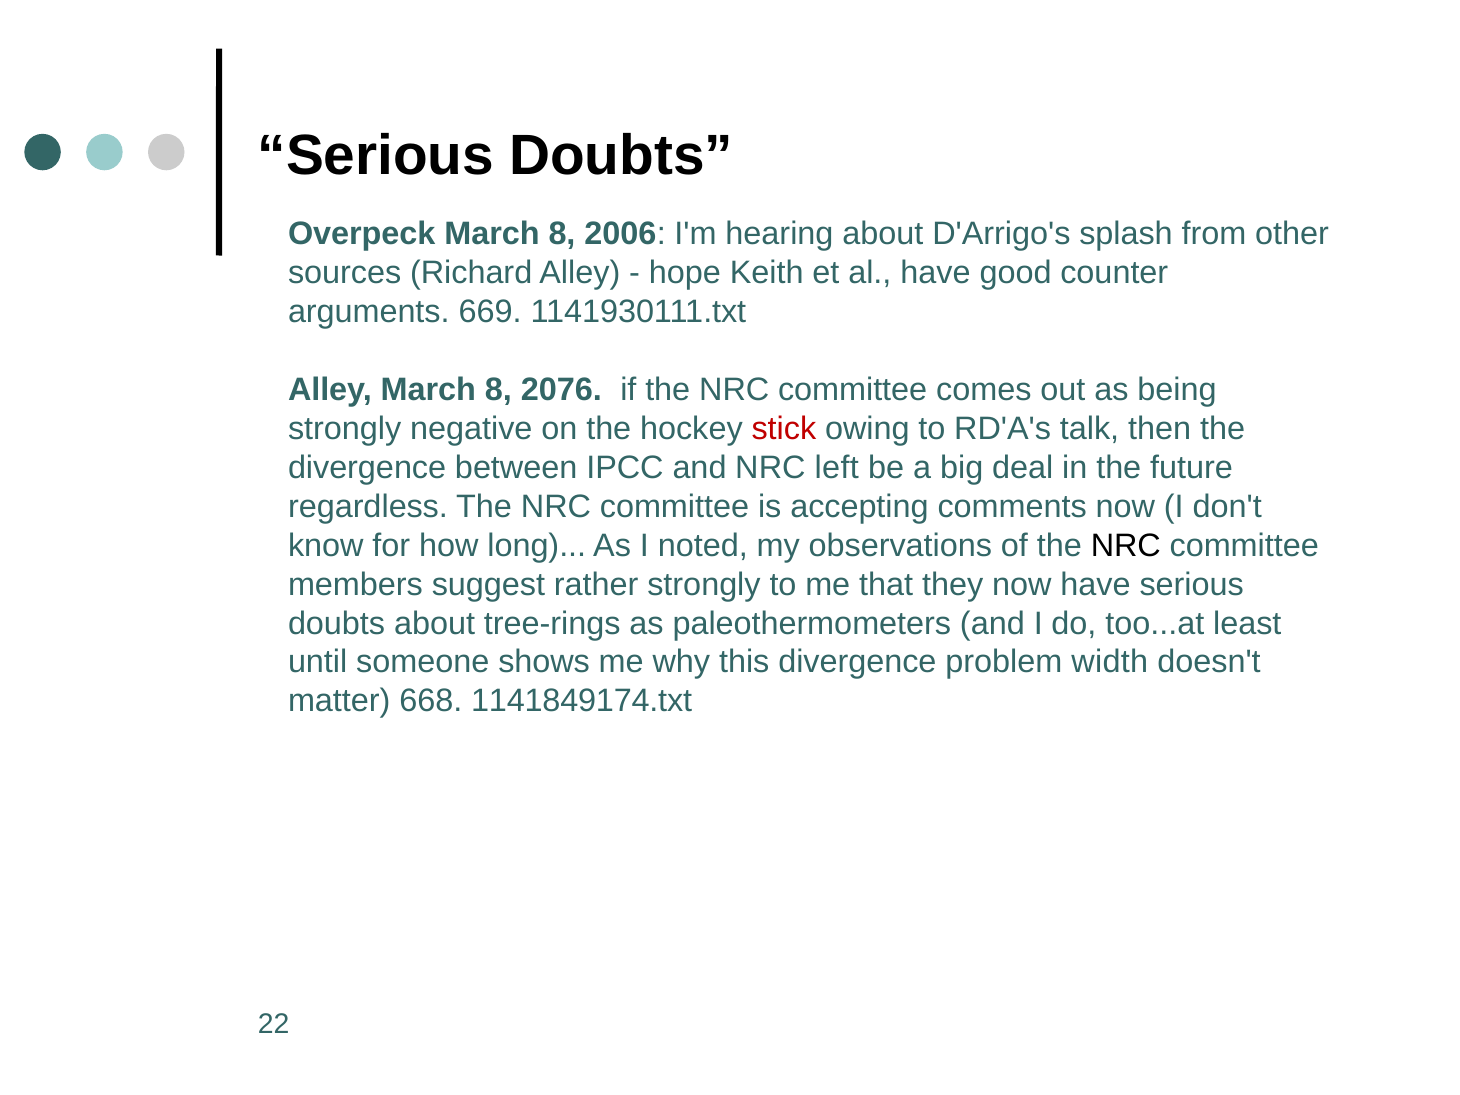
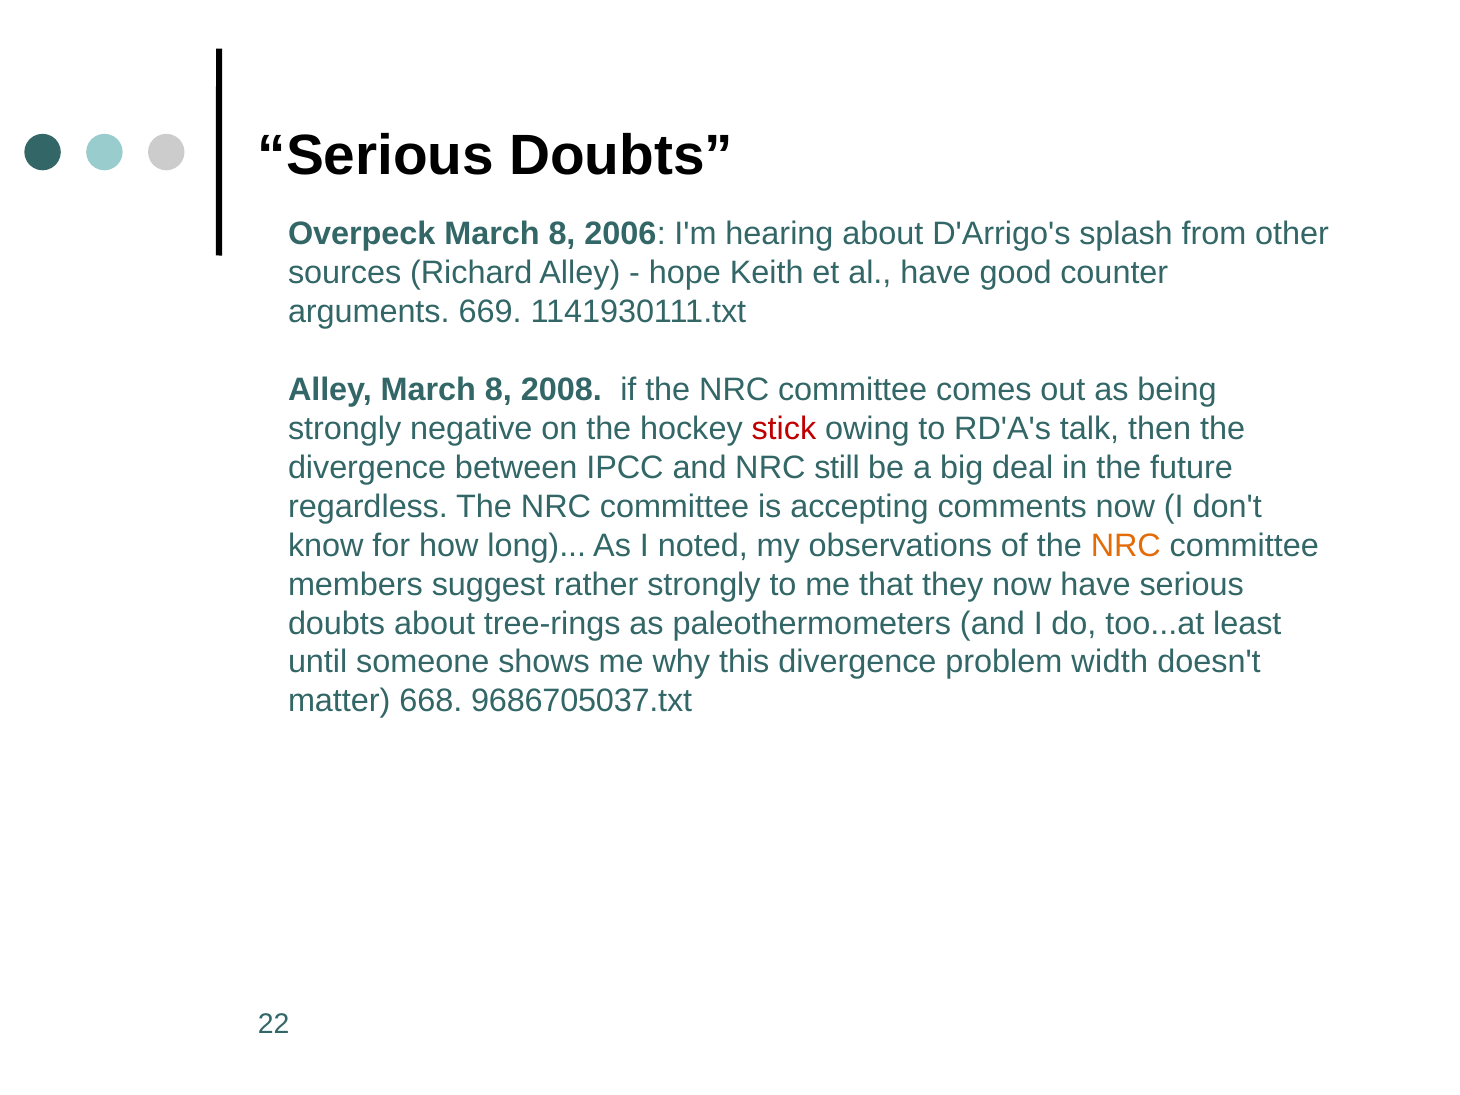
2076: 2076 -> 2008 (561, 390)
left: left -> still (837, 468)
NRC colour: black -> orange (1126, 546)
1141849174.txt: 1141849174.txt -> 9686705037.txt (582, 701)
